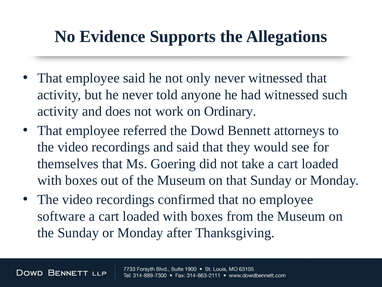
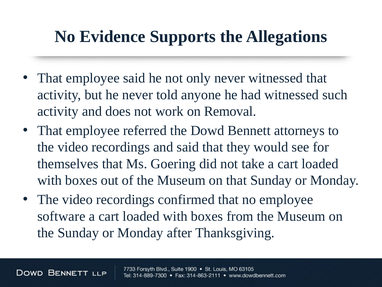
Ordinary: Ordinary -> Removal (230, 111)
